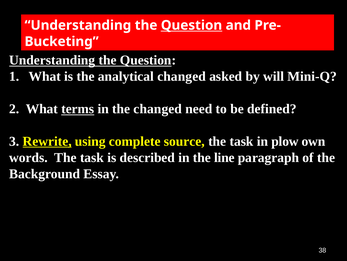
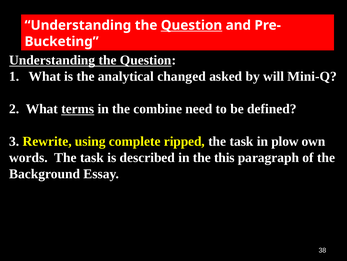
the changed: changed -> combine (158, 108)
Rewrite underline: present -> none (47, 141)
source: source -> ripped (184, 141)
line: line -> this (224, 157)
